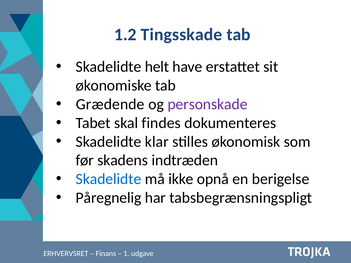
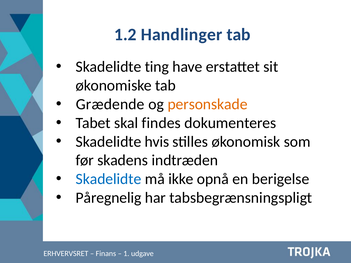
Tingsskade: Tingsskade -> Handlinger (182, 35)
helt: helt -> ting (157, 67)
personskade colour: purple -> orange (208, 104)
klar: klar -> hvis (157, 142)
